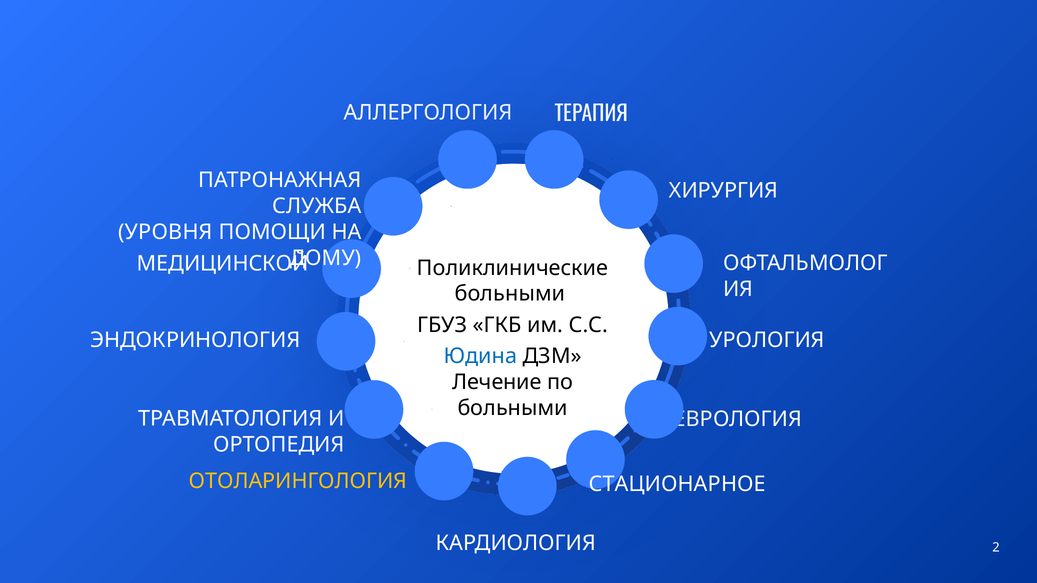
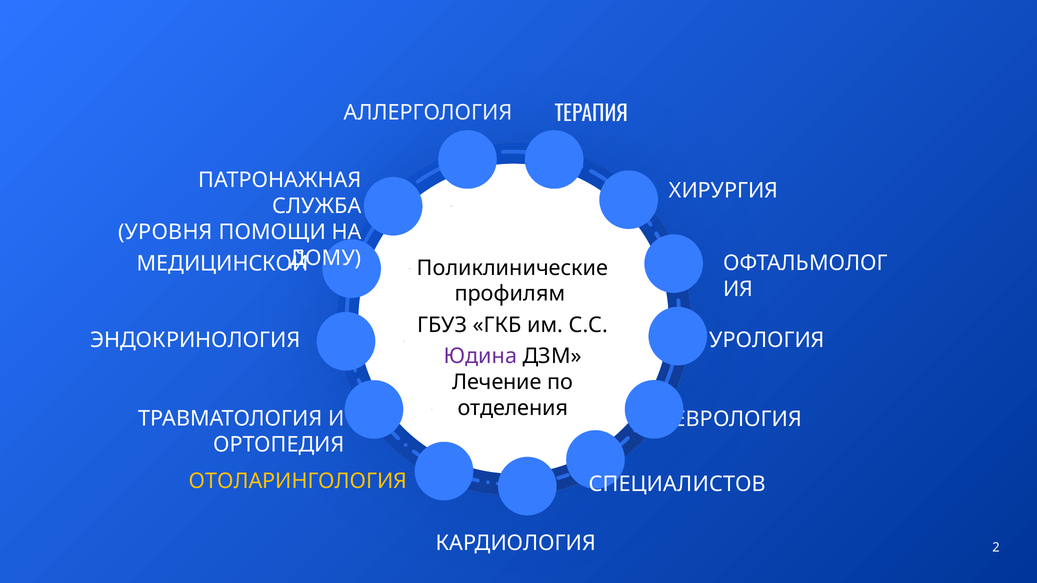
больными: больными -> профилям (510, 294)
Юдина colour: blue -> purple (480, 356)
больными: больными -> отделения (513, 408)
СТАЦИОНАРНОЕ: СТАЦИОНАРНОЕ -> СПЕЦИАЛИСТОВ (677, 484)
